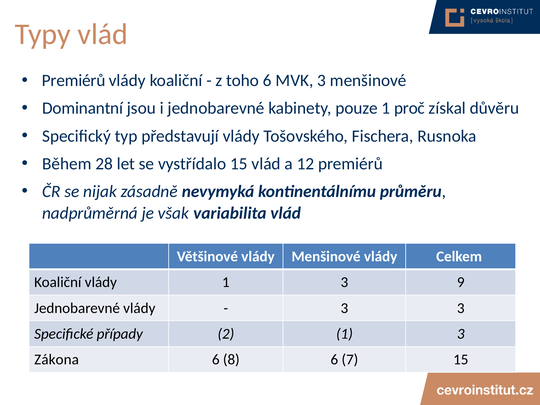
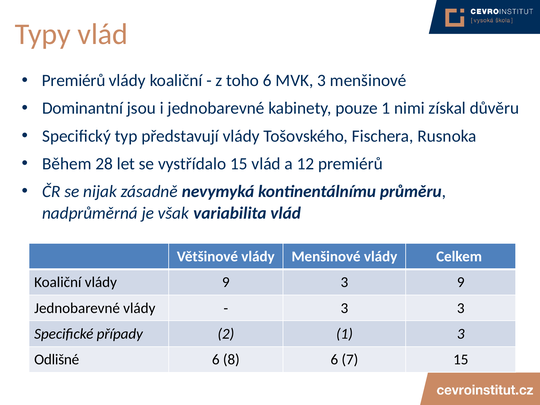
proč: proč -> nimi (409, 108)
vlády 1: 1 -> 9 (226, 282)
Zákona: Zákona -> Odlišné (57, 360)
